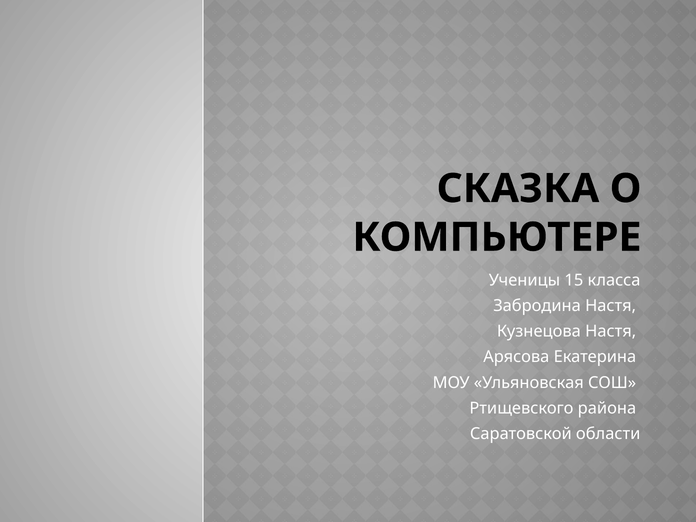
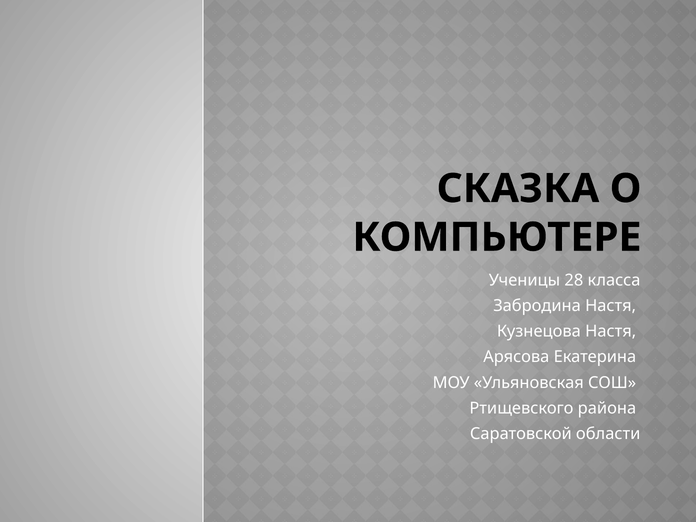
15: 15 -> 28 (574, 280)
